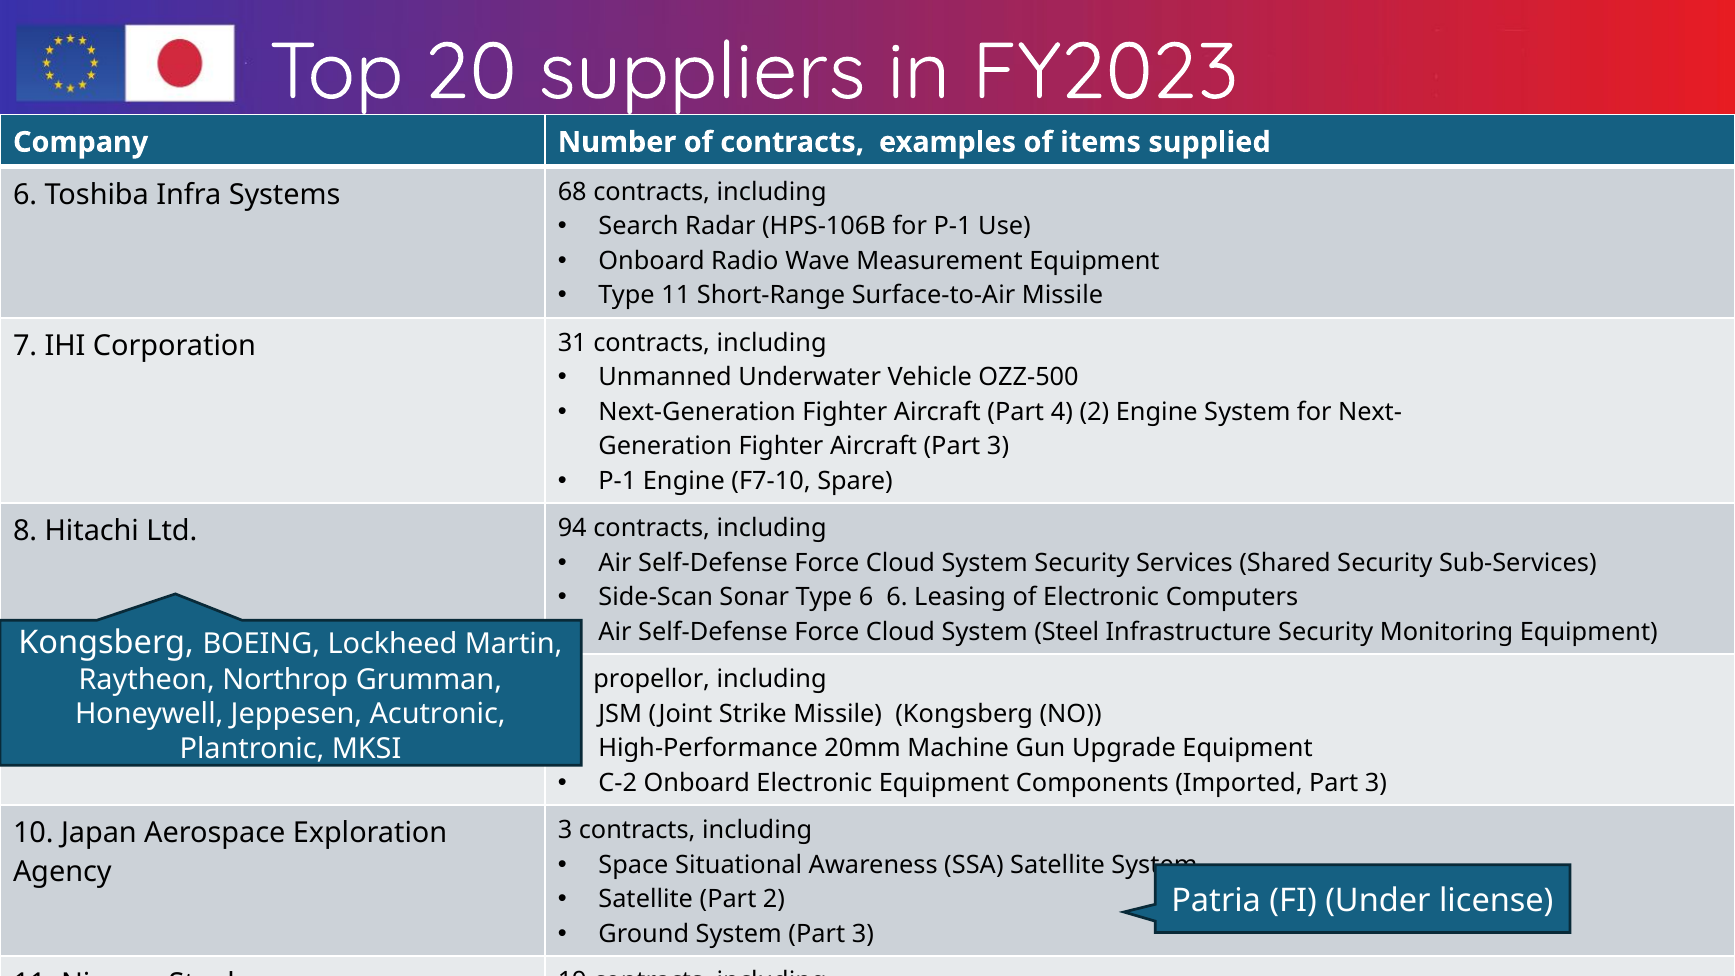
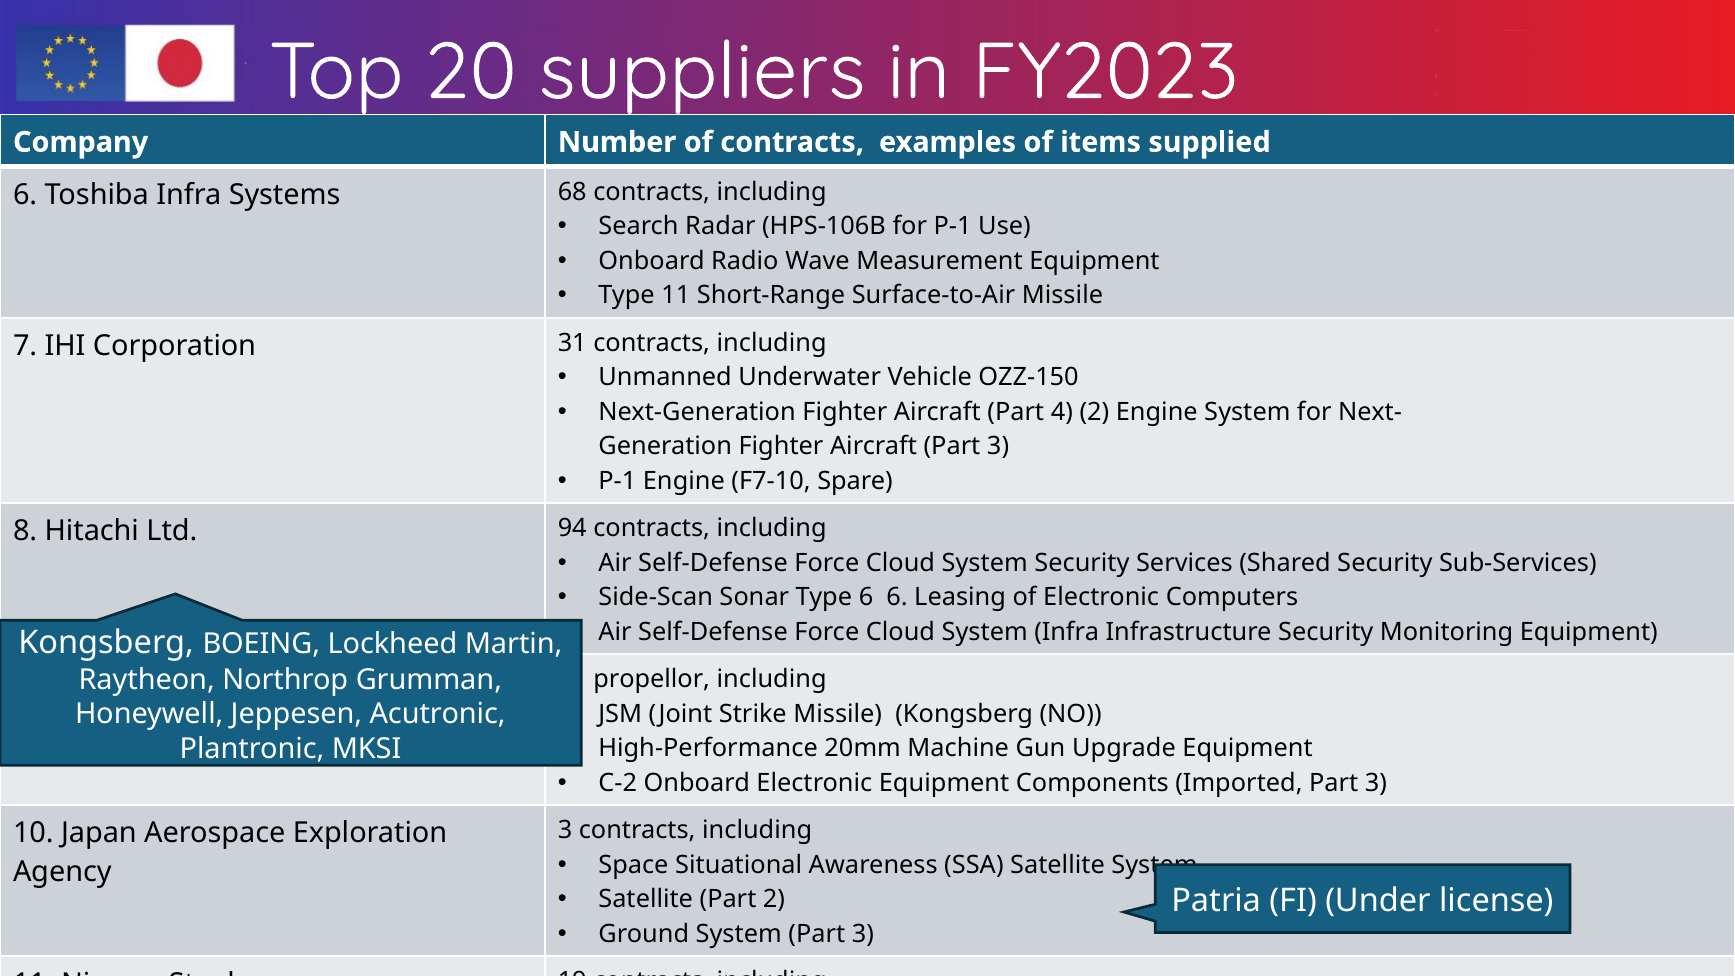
OZZ-500: OZZ-500 -> OZZ-150 (1029, 377)
System Steel: Steel -> Infra (1067, 632)
